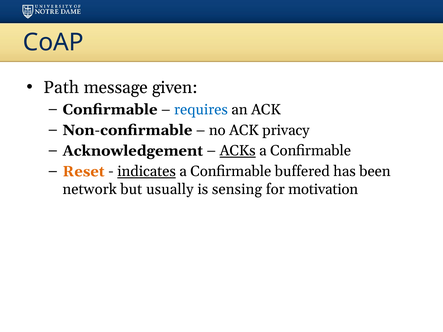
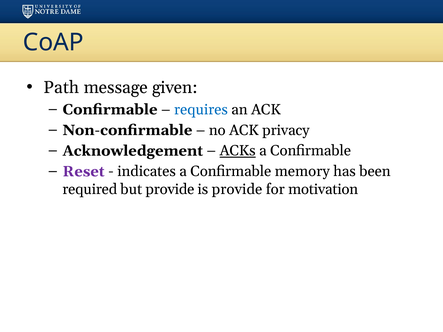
Reset colour: orange -> purple (84, 172)
indicates underline: present -> none (147, 172)
buffered: buffered -> memory (302, 172)
network: network -> required (90, 189)
but usually: usually -> provide (170, 189)
is sensing: sensing -> provide (237, 189)
